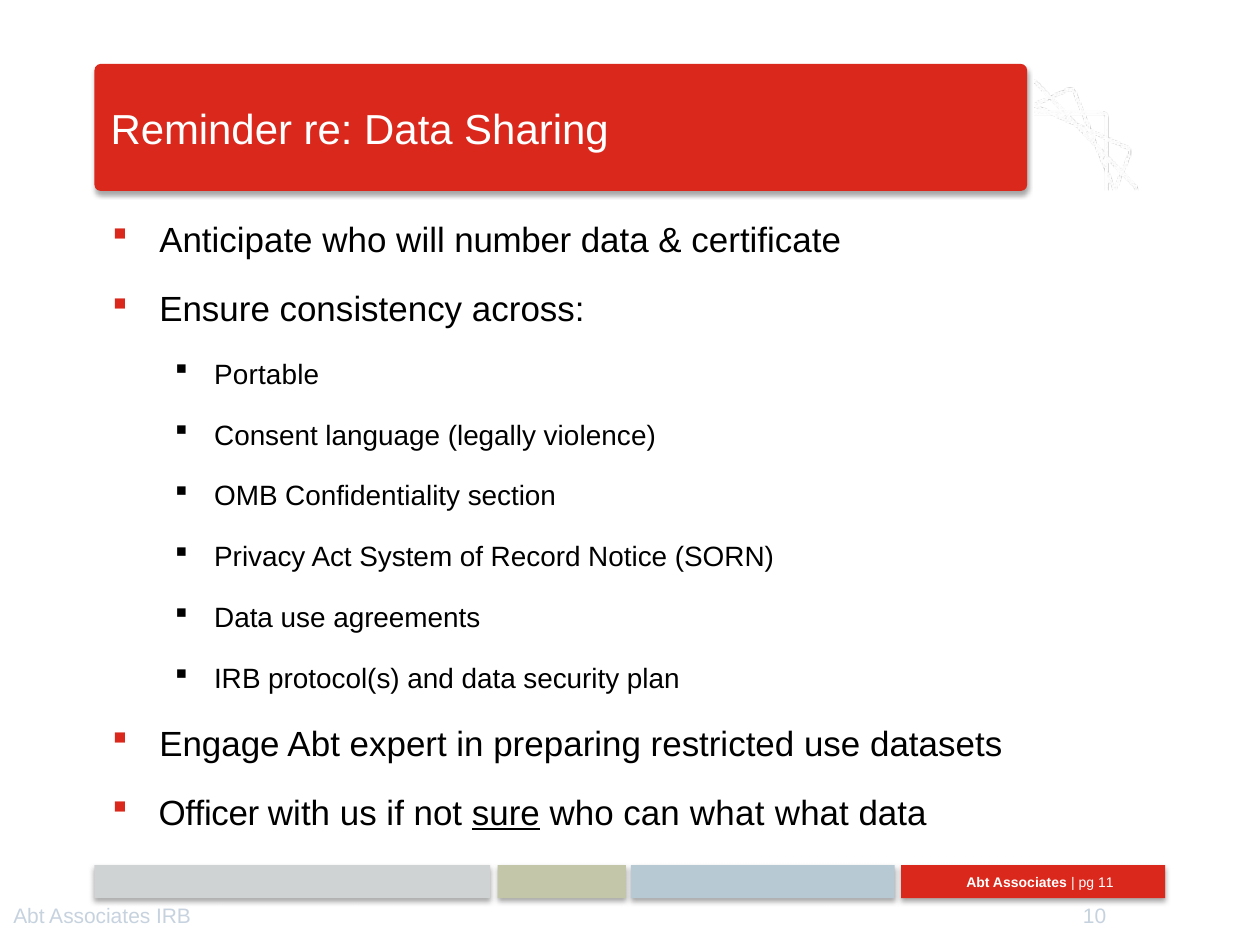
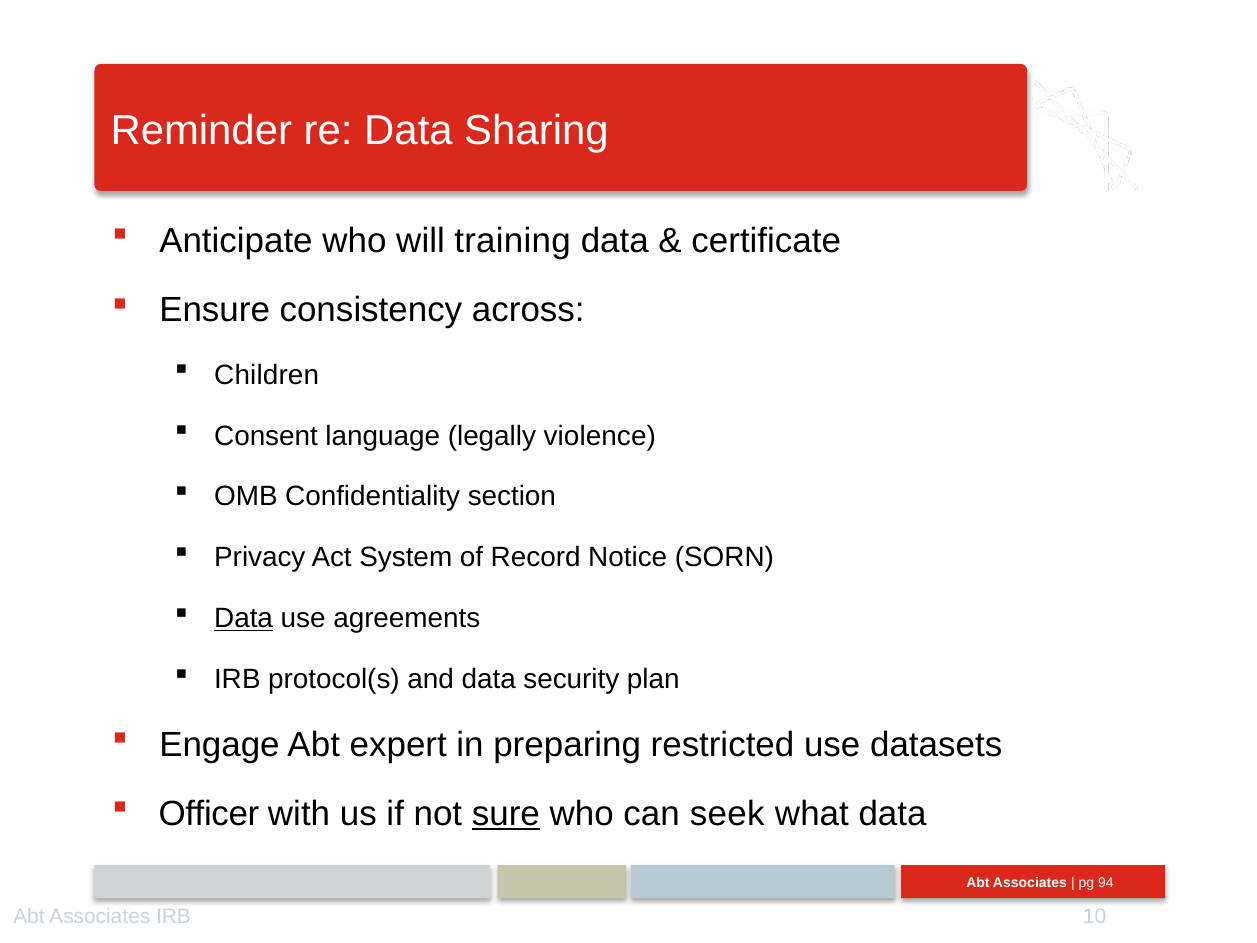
number: number -> training (513, 241)
Portable: Portable -> Children (267, 375)
Data underline: none -> present (244, 618)
can what: what -> seek (727, 814)
11: 11 -> 94 (1106, 883)
